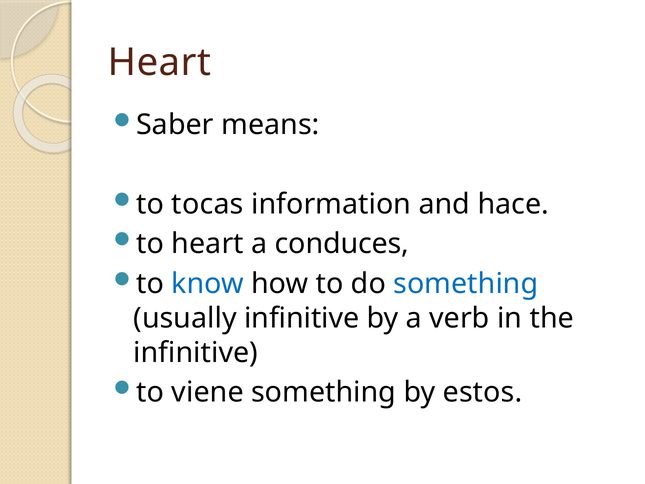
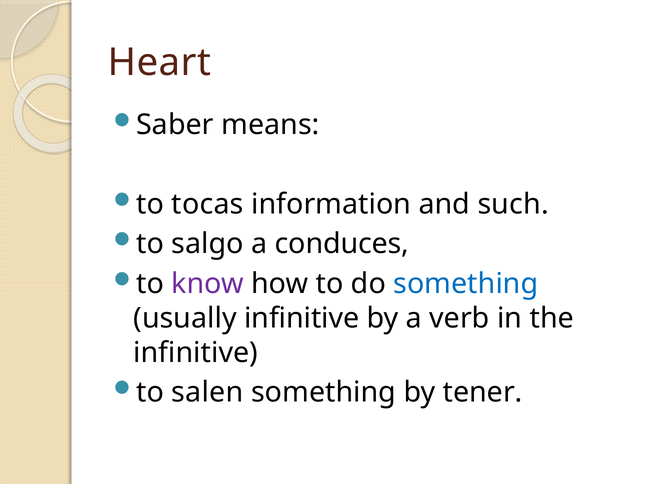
hace: hace -> such (513, 204)
to heart: heart -> salgo (208, 244)
know colour: blue -> purple (208, 284)
viene: viene -> salen (207, 392)
estos: estos -> tener (483, 392)
